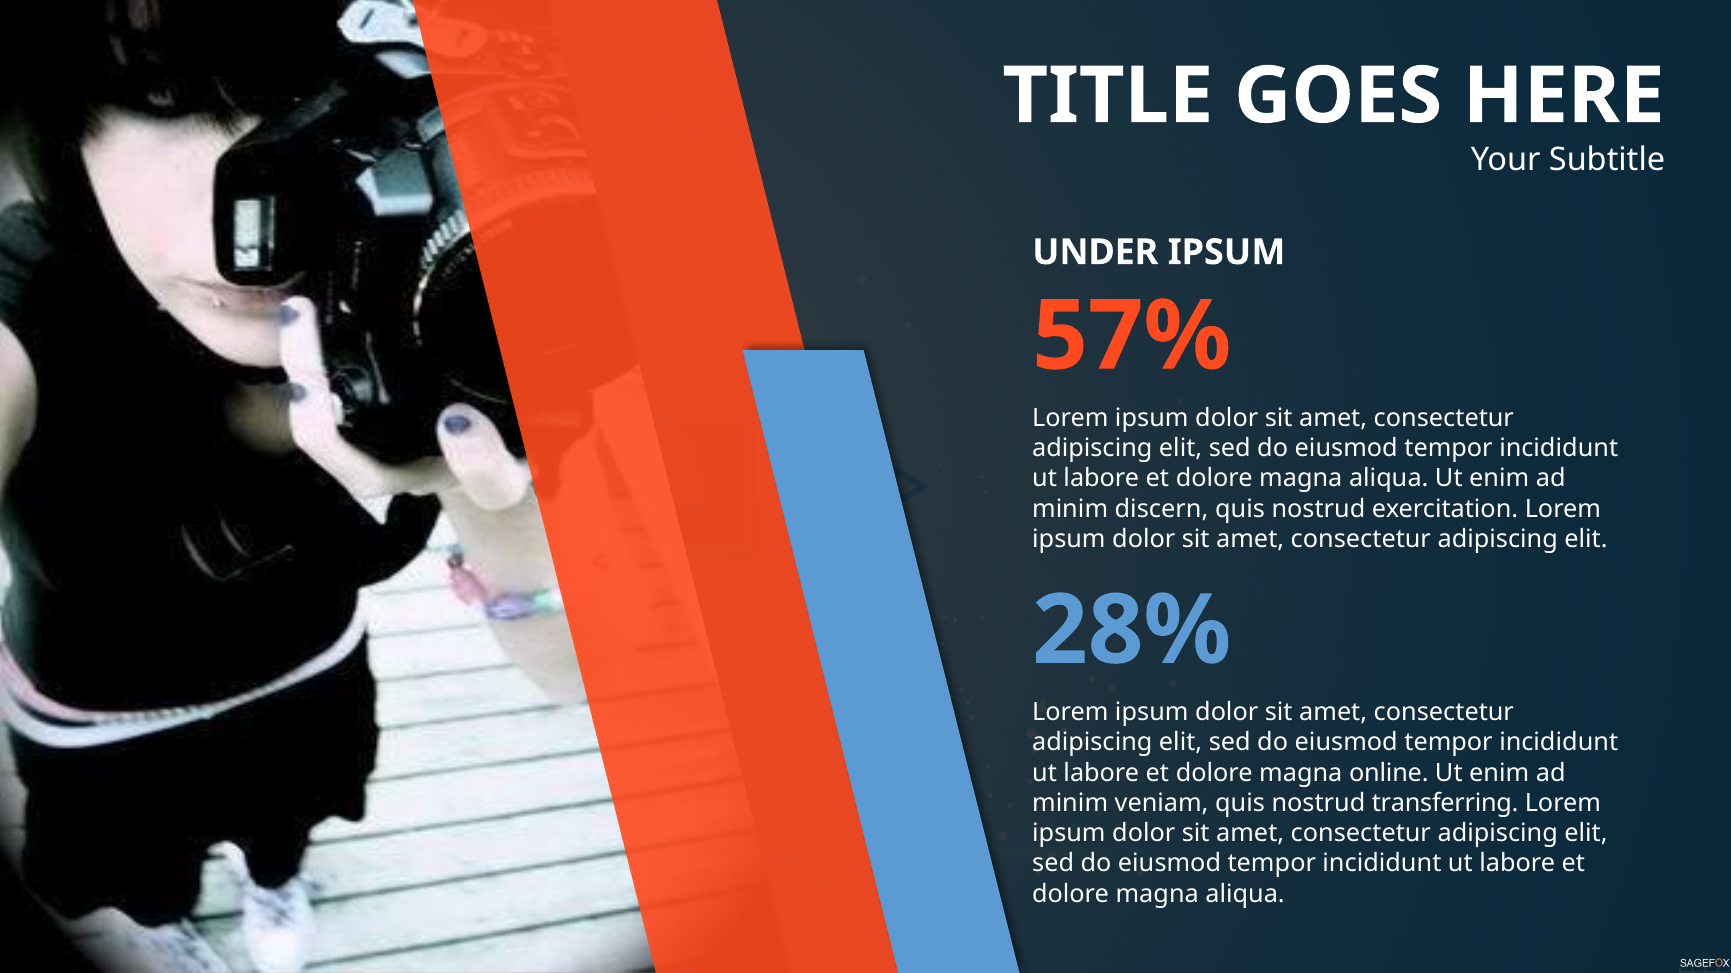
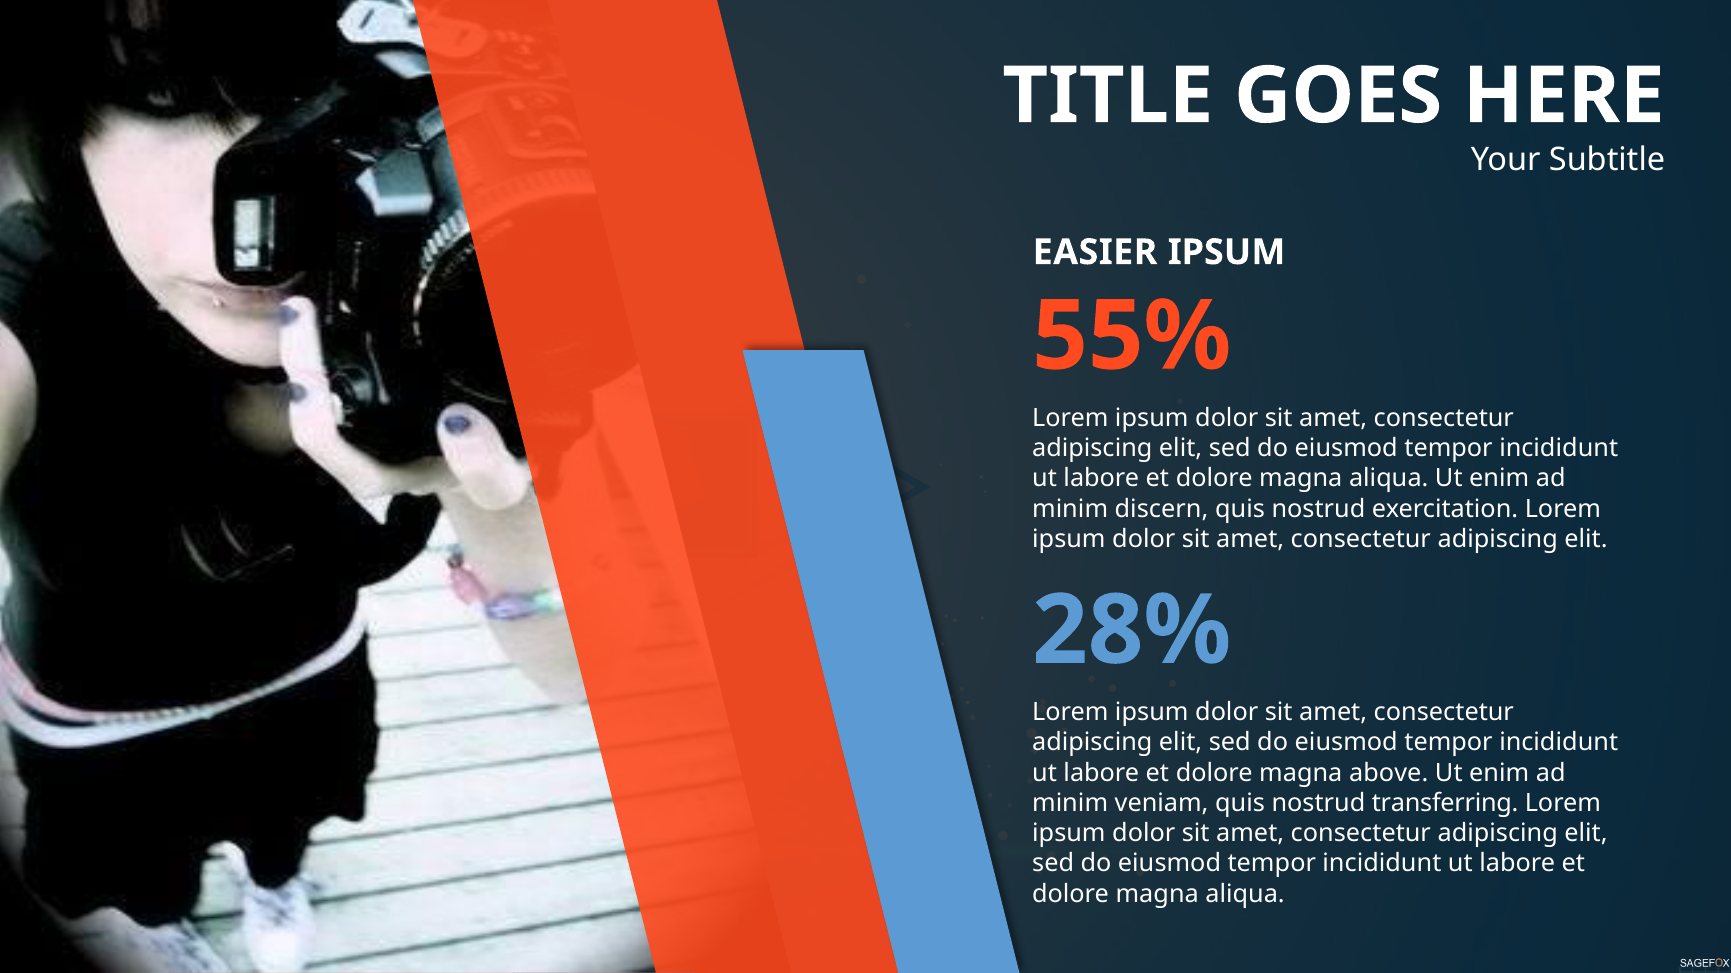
UNDER: UNDER -> EASIER (1095, 252)
57%: 57% -> 55% (1132, 337)
online: online -> above (1389, 773)
